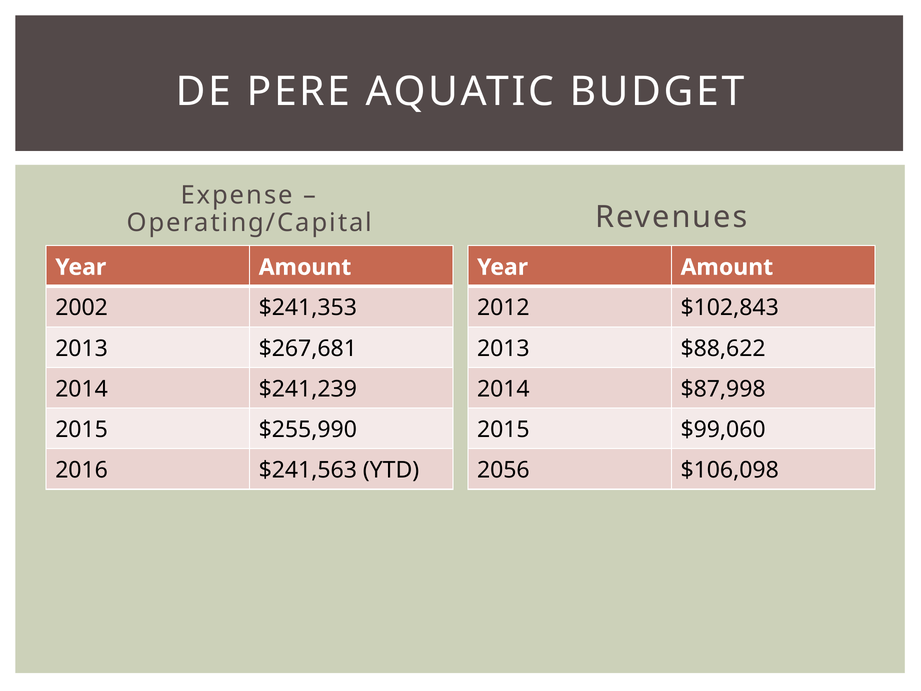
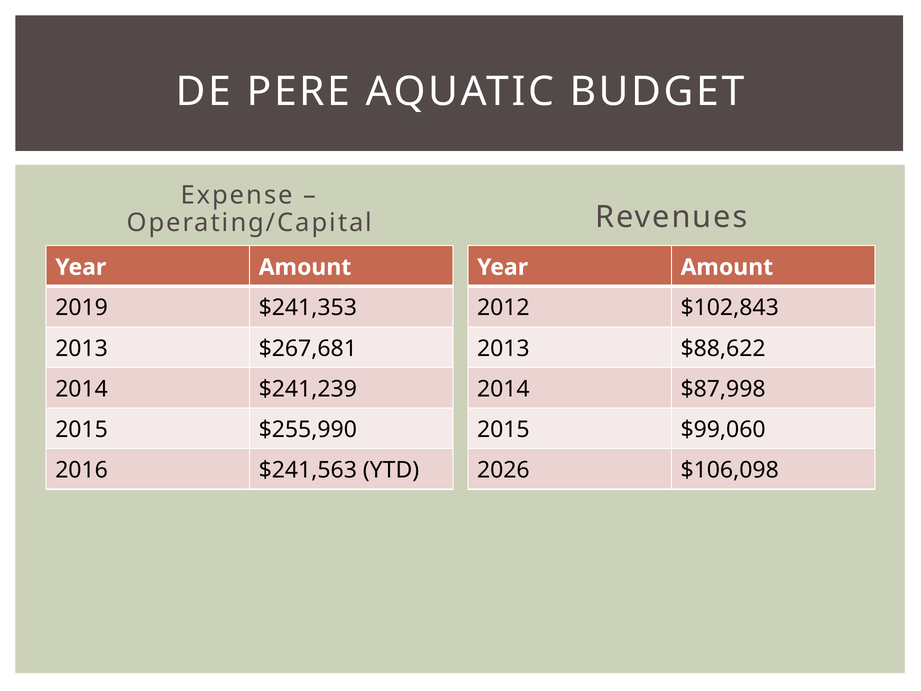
2002: 2002 -> 2019 (82, 308)
2056: 2056 -> 2026 (503, 470)
